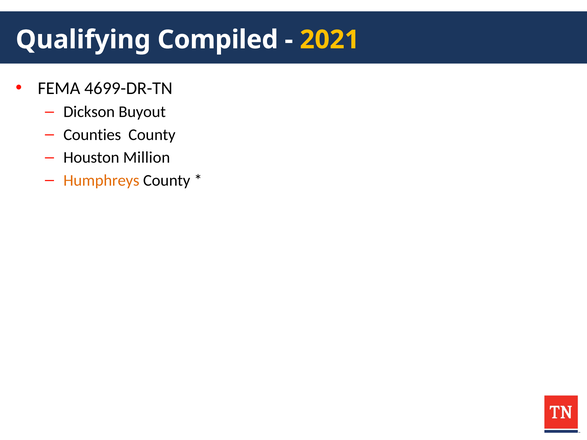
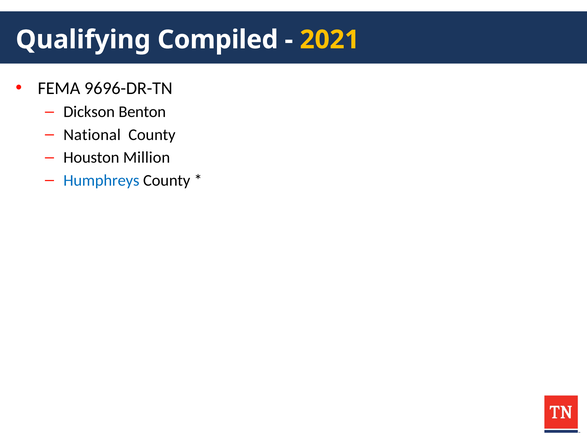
4699-DR-TN: 4699-DR-TN -> 9696-DR-TN (128, 88)
Buyout: Buyout -> Benton (142, 112)
Counties: Counties -> National (92, 135)
Humphreys colour: orange -> blue (101, 181)
